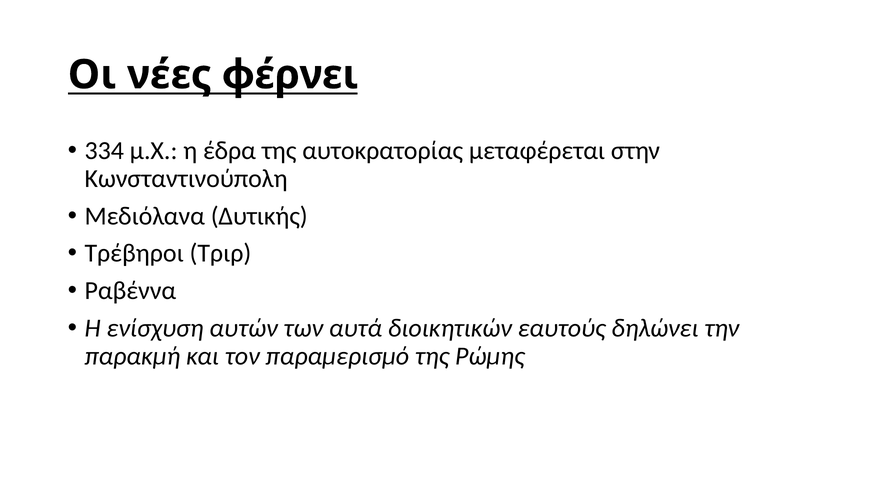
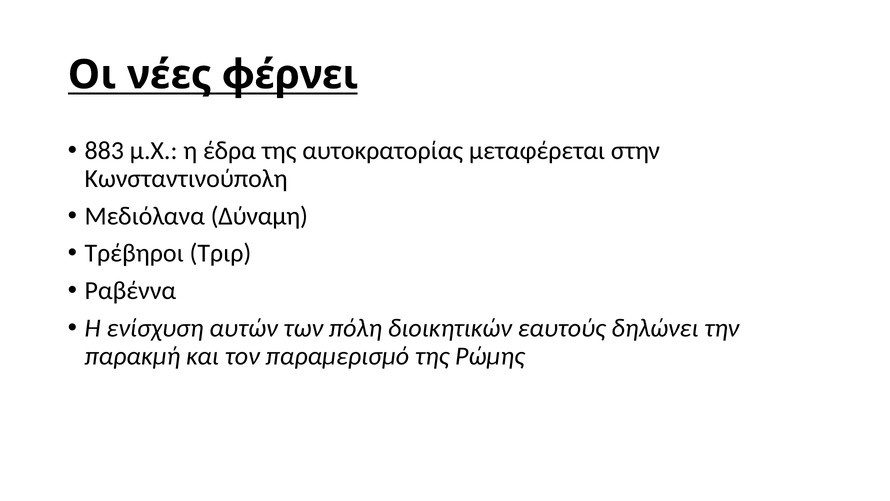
334: 334 -> 883 (104, 150)
Δυτικής: Δυτικής -> Δύναμη (259, 216)
αυτά: αυτά -> πόλη (356, 328)
